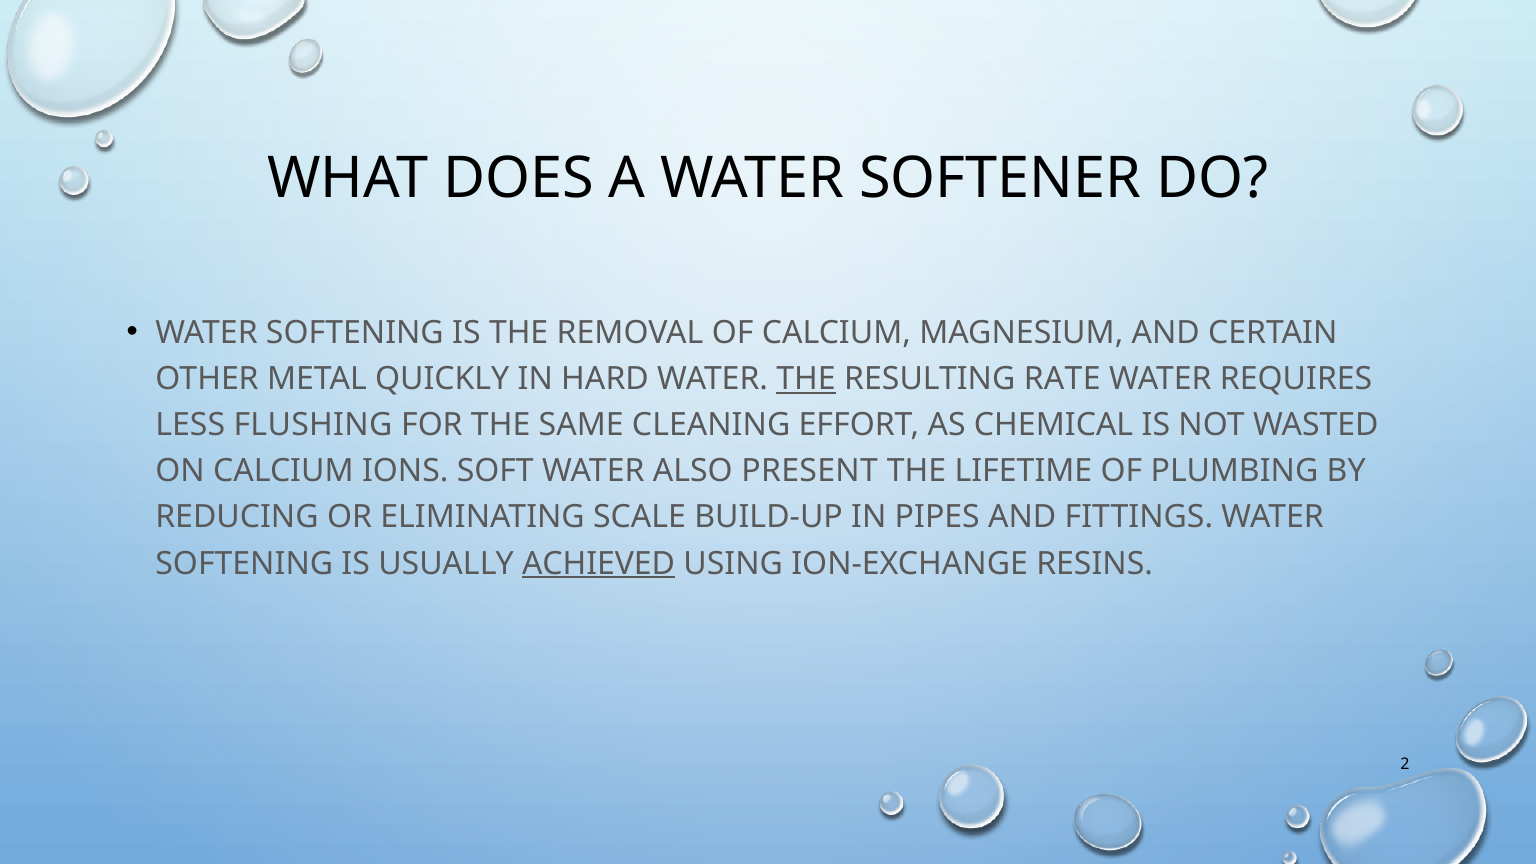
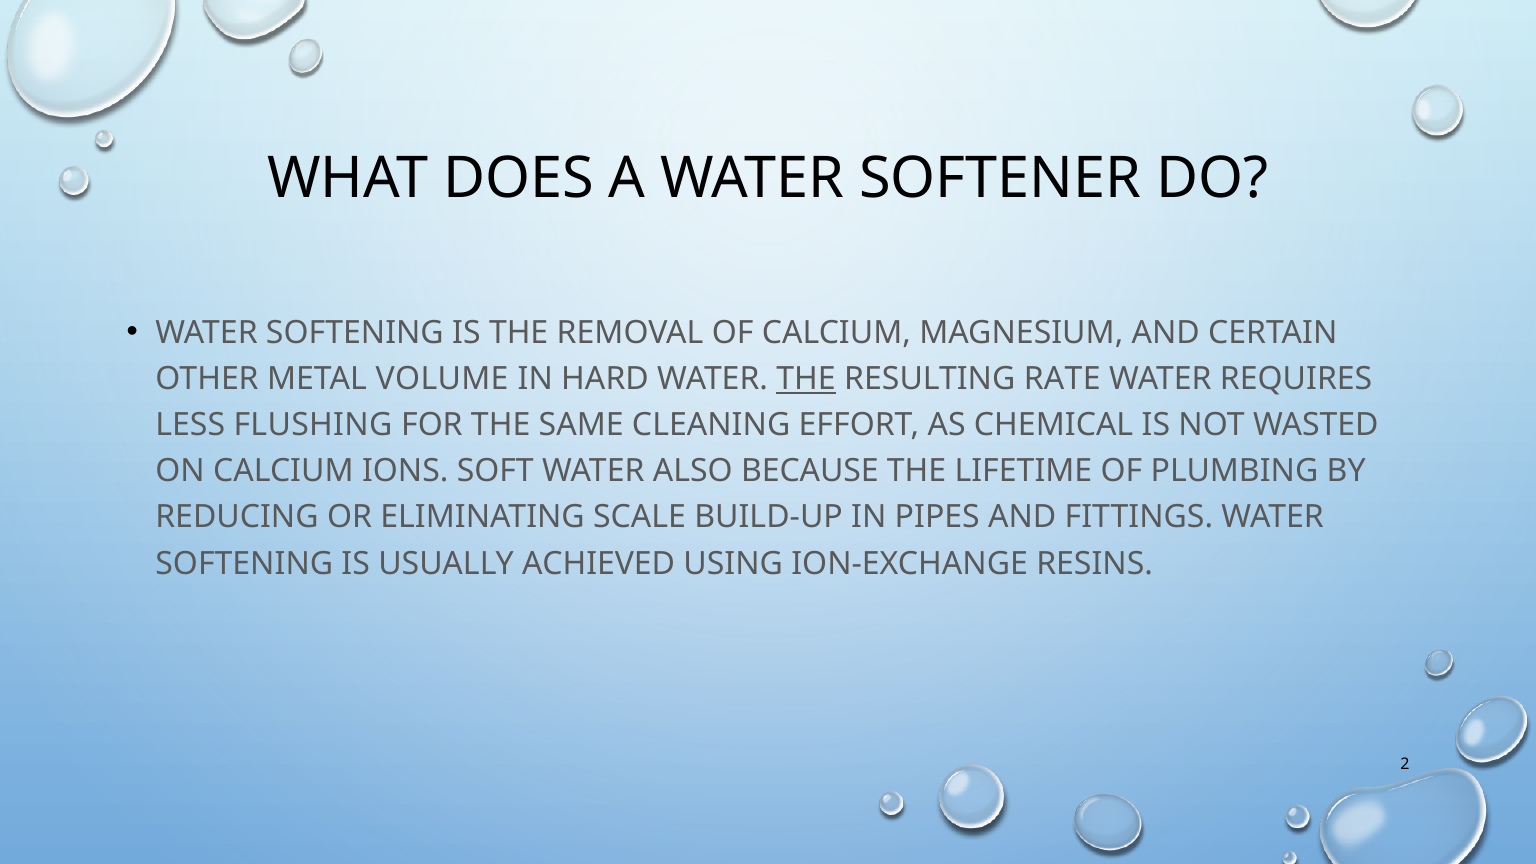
QUICKLY: QUICKLY -> VOLUME (442, 379)
PRESENT: PRESENT -> BECAUSE (810, 471)
ACHIEVED underline: present -> none (599, 563)
